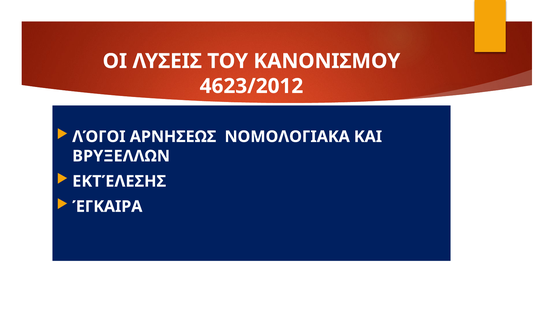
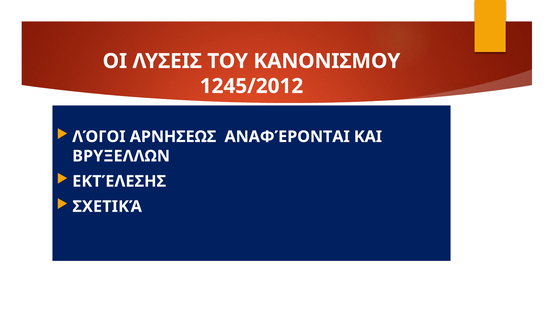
4623/2012: 4623/2012 -> 1245/2012 (251, 86)
ΝΟΜΟΛΟΓΙΑΚΑ: ΝΟΜΟΛΟΓΙΑΚΑ -> ΑΝΑΦΈΡΟΝΤΑΙ (287, 137)
ΈΓΚΑΙΡΑ: ΈΓΚΑΙΡΑ -> ΣΧΕΤΙΚΆ (107, 206)
